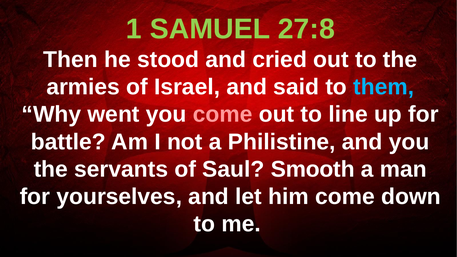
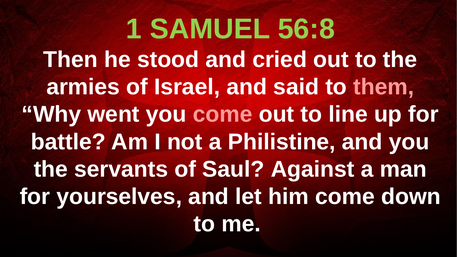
27:8: 27:8 -> 56:8 (306, 29)
them colour: light blue -> pink (384, 87)
Smooth: Smooth -> Against (313, 169)
